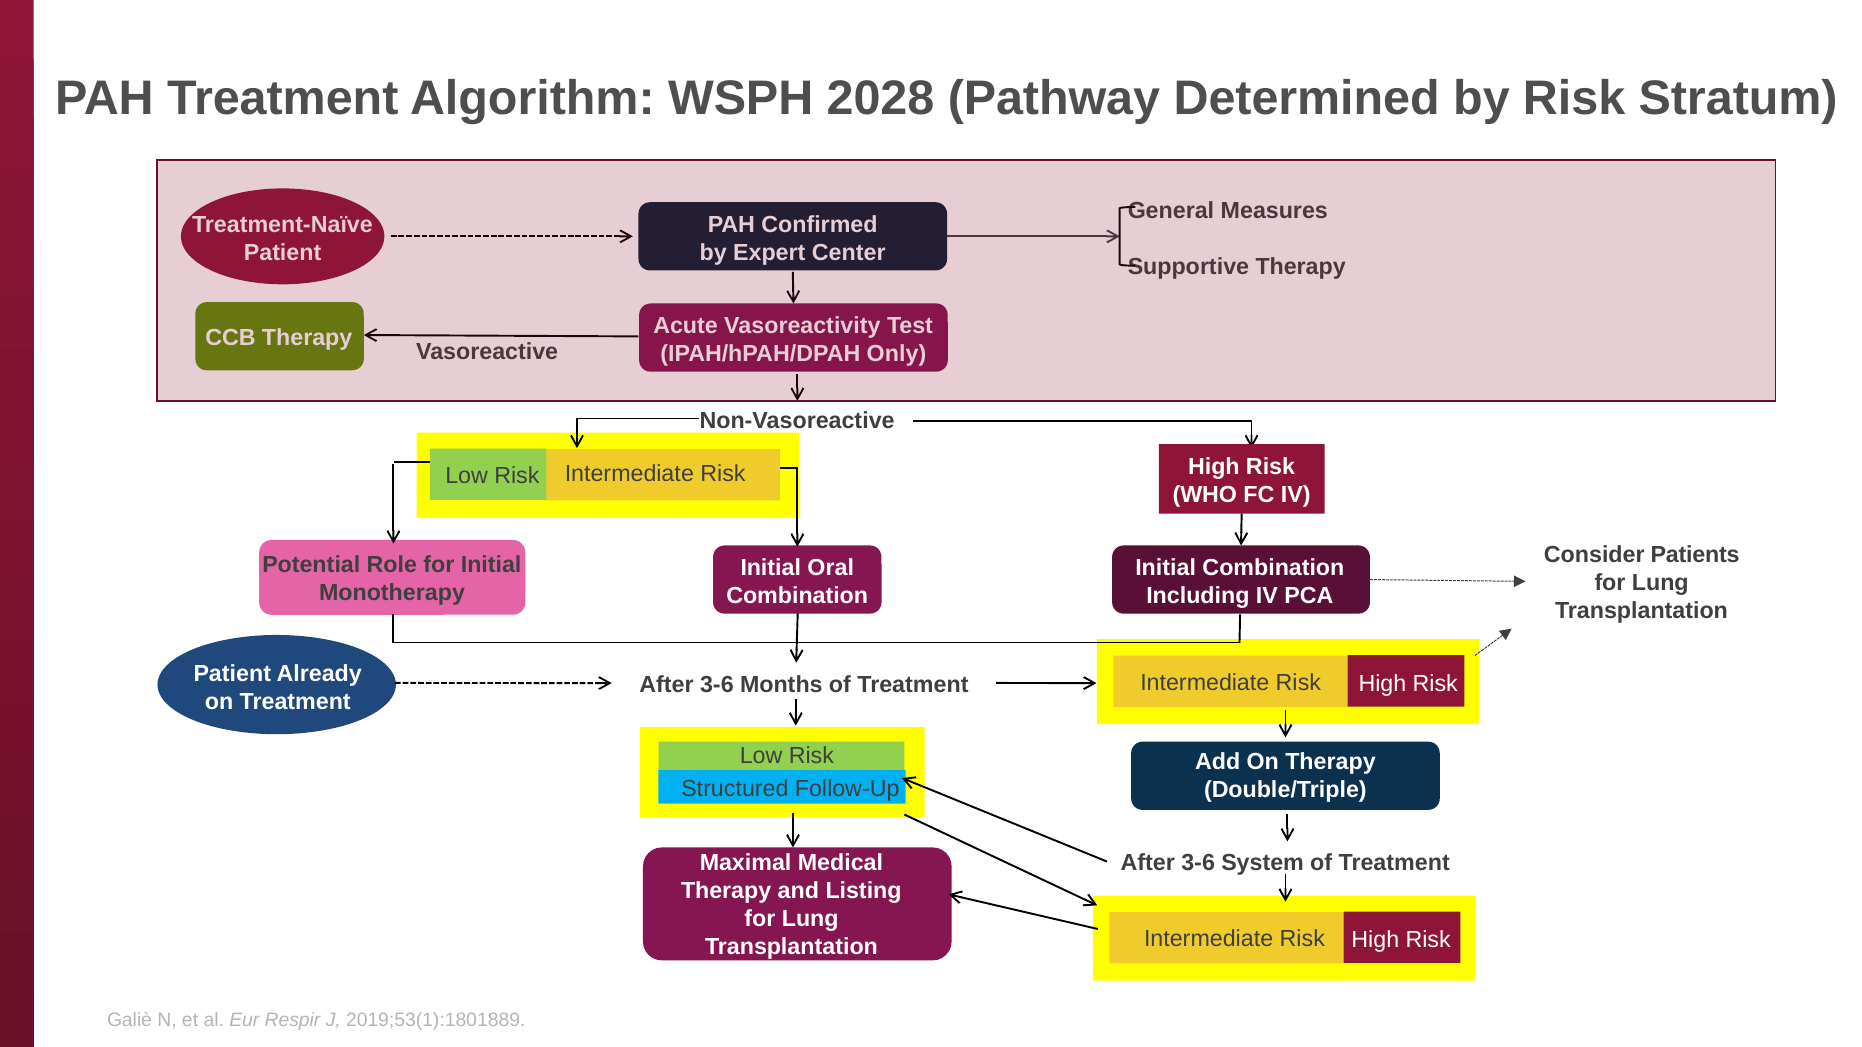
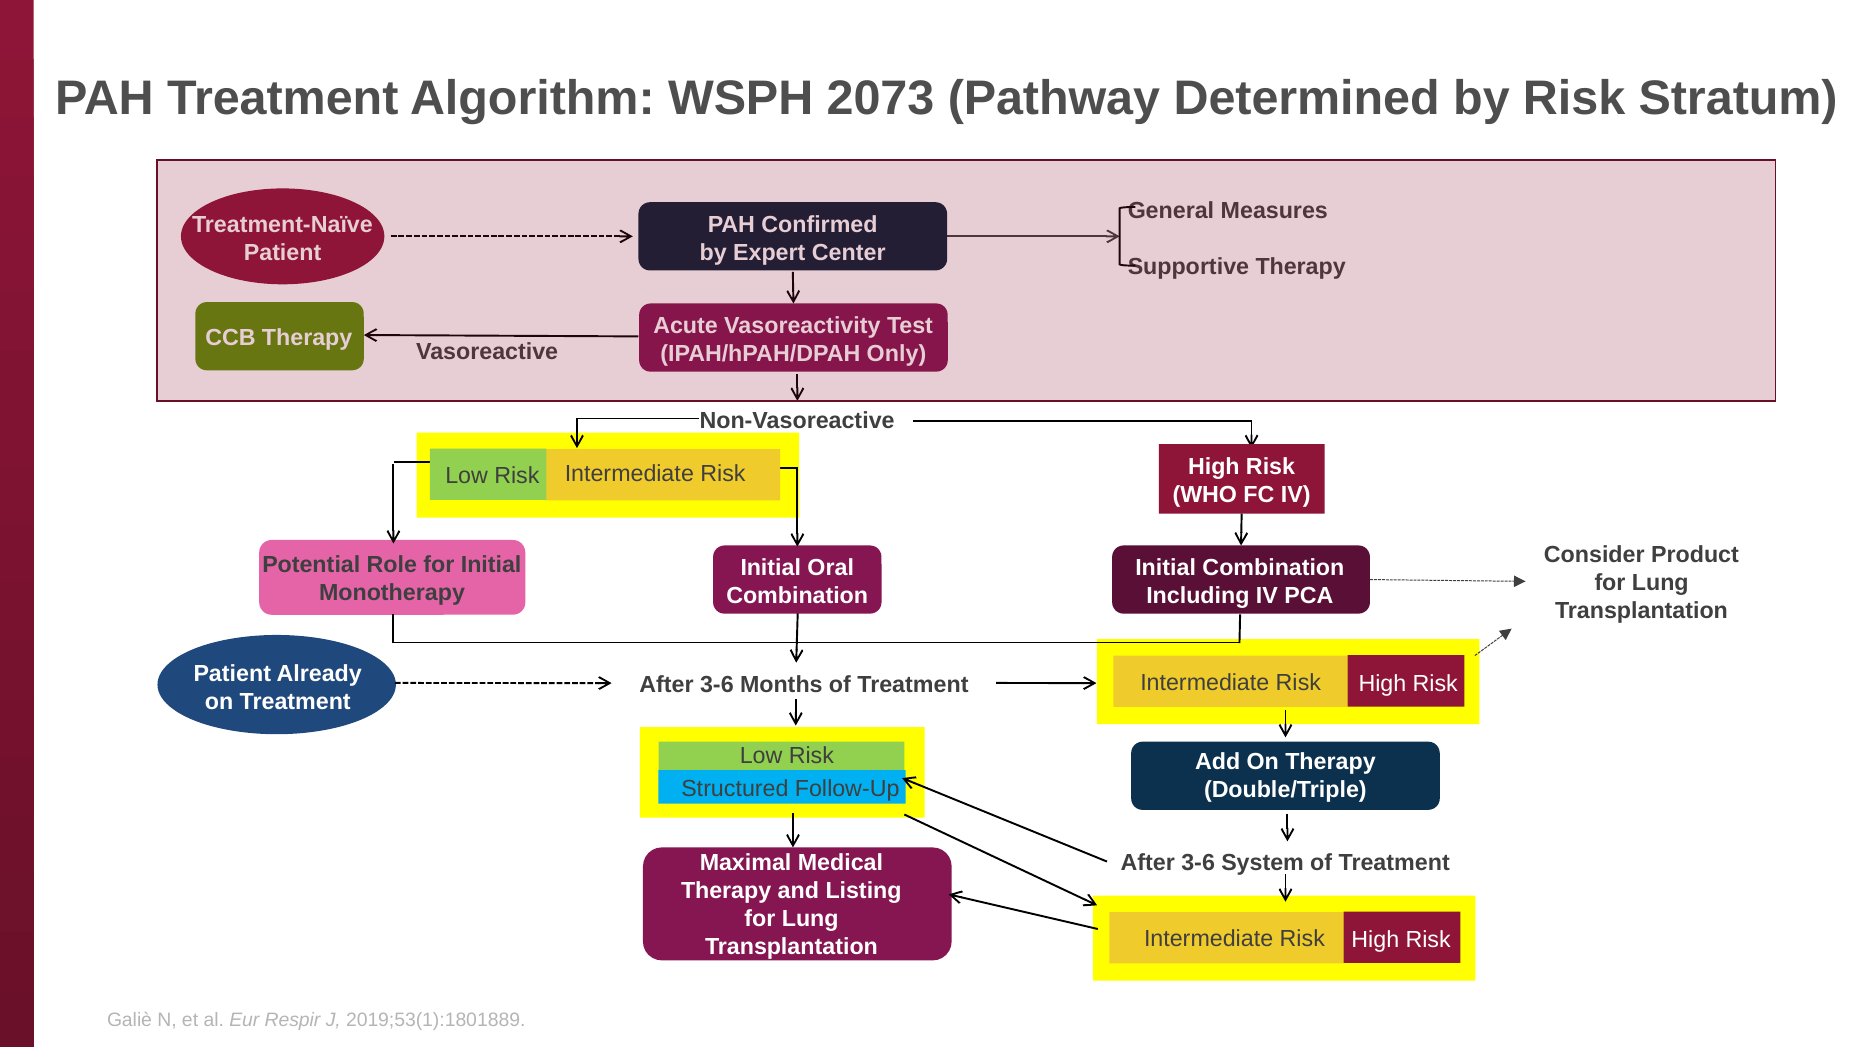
2028: 2028 -> 2073 (881, 98)
Patients: Patients -> Product (1695, 555)
